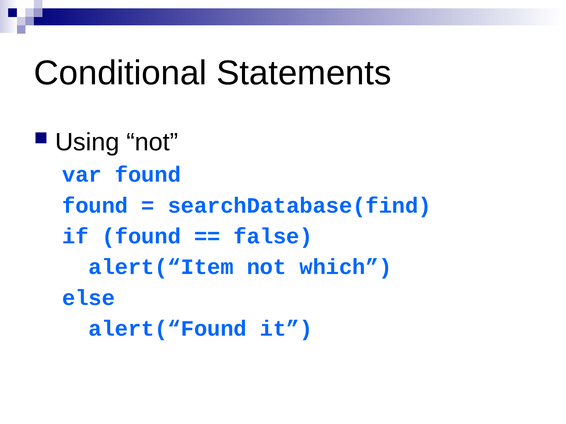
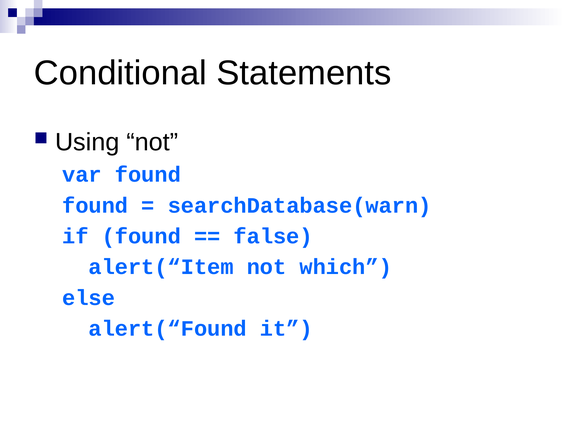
searchDatabase(find: searchDatabase(find -> searchDatabase(warn (300, 206)
